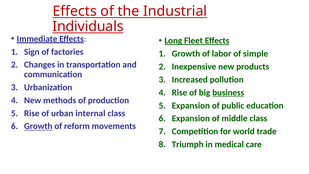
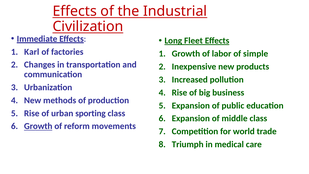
Individuals: Individuals -> Civilization (88, 26)
Sign: Sign -> Karl (32, 52)
business underline: present -> none (228, 92)
internal: internal -> sporting (91, 113)
